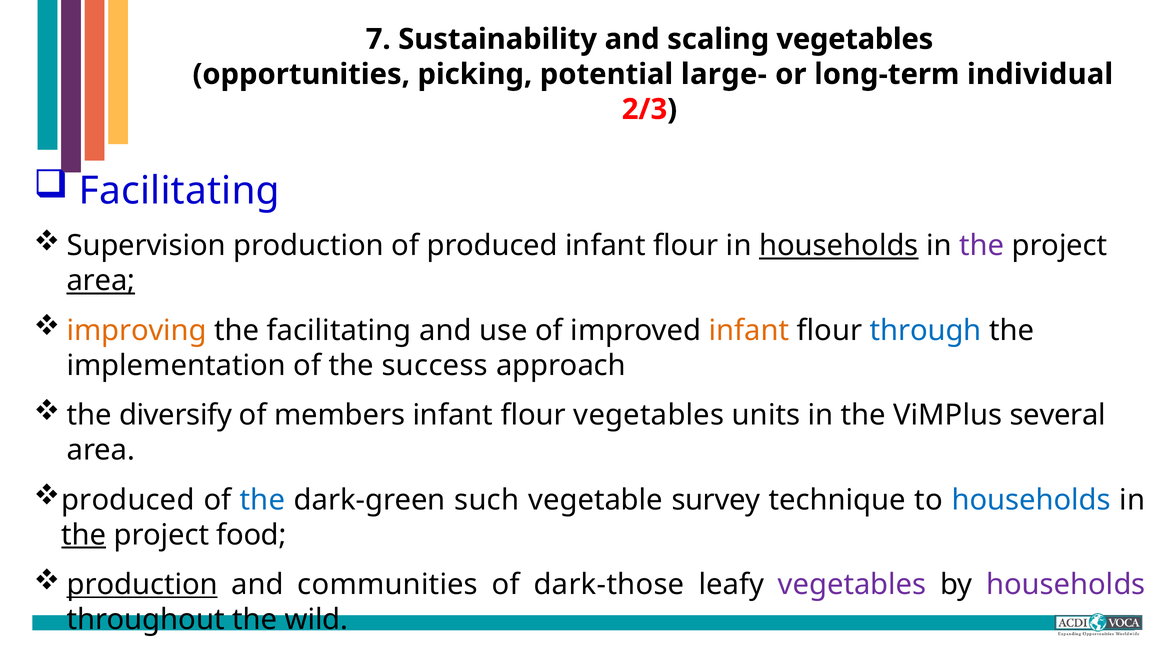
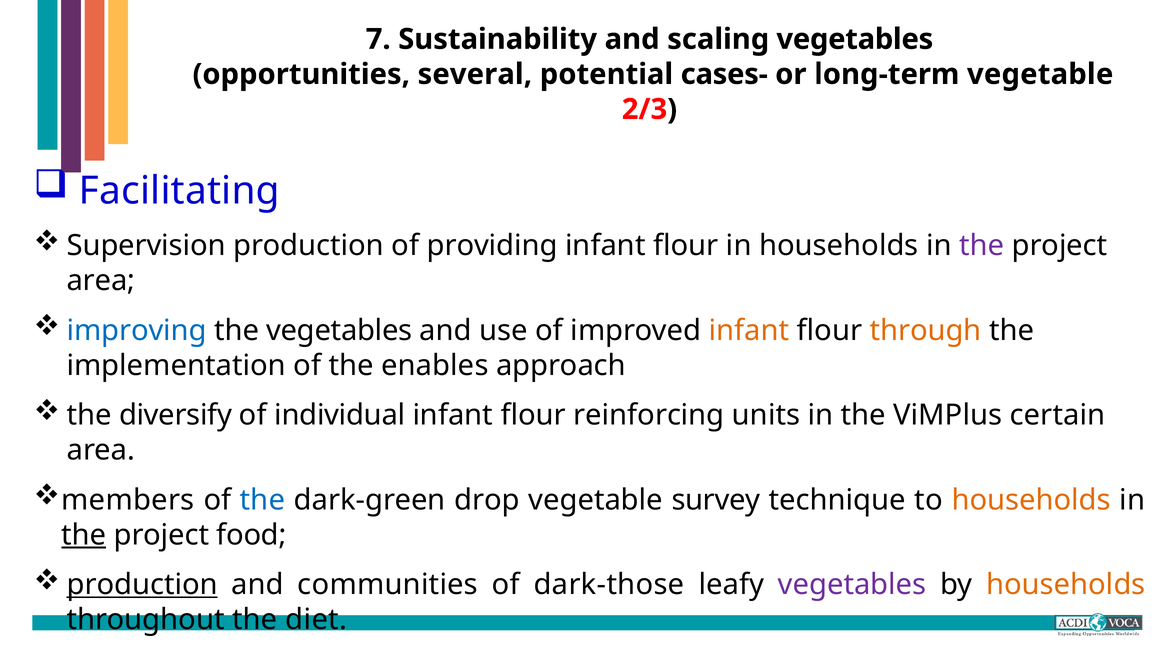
picking: picking -> several (475, 74)
large-: large- -> cases- (724, 74)
long-term individual: individual -> vegetable (1040, 74)
of produced: produced -> providing (492, 246)
households underline: present -> none (839, 246)
area underline: present -> none (101, 281)
improving colour: orange -> blue (137, 331)
the facilitating: facilitating -> vegetables (339, 331)
through colour: blue -> orange (926, 331)
success: success -> enables (435, 366)
members: members -> individual (340, 415)
flour vegetables: vegetables -> reinforcing (649, 415)
several: several -> certain (1058, 415)
produced: produced -> members (128, 500)
such: such -> drop (487, 500)
households colour: blue -> orange (1031, 500)
households colour: purple -> orange (1066, 585)
wild: wild -> diet (316, 620)
